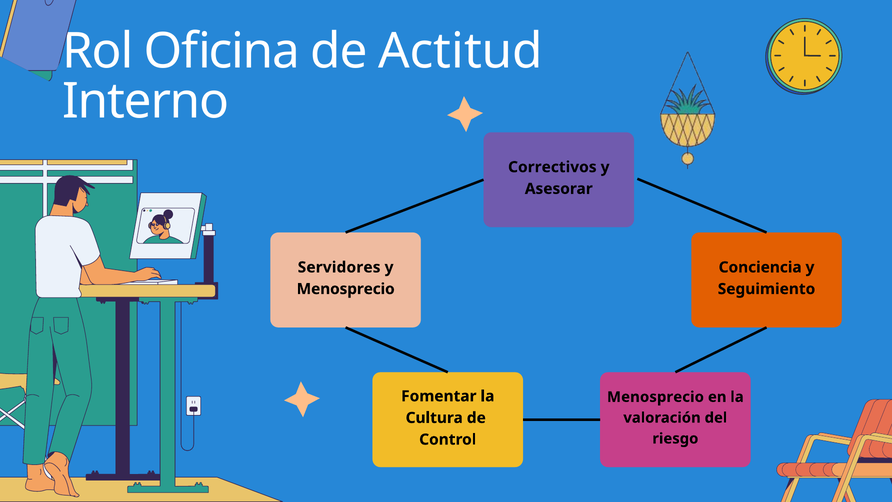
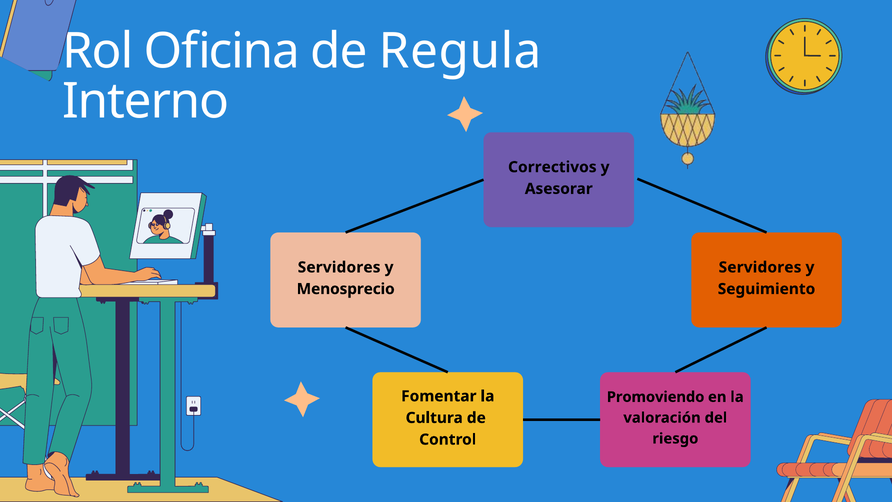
Actitud: Actitud -> Regula (460, 52)
Conciencia: Conciencia -> Servidores (760, 267)
Menosprecio: Menosprecio -> Promoviendo (656, 397)
